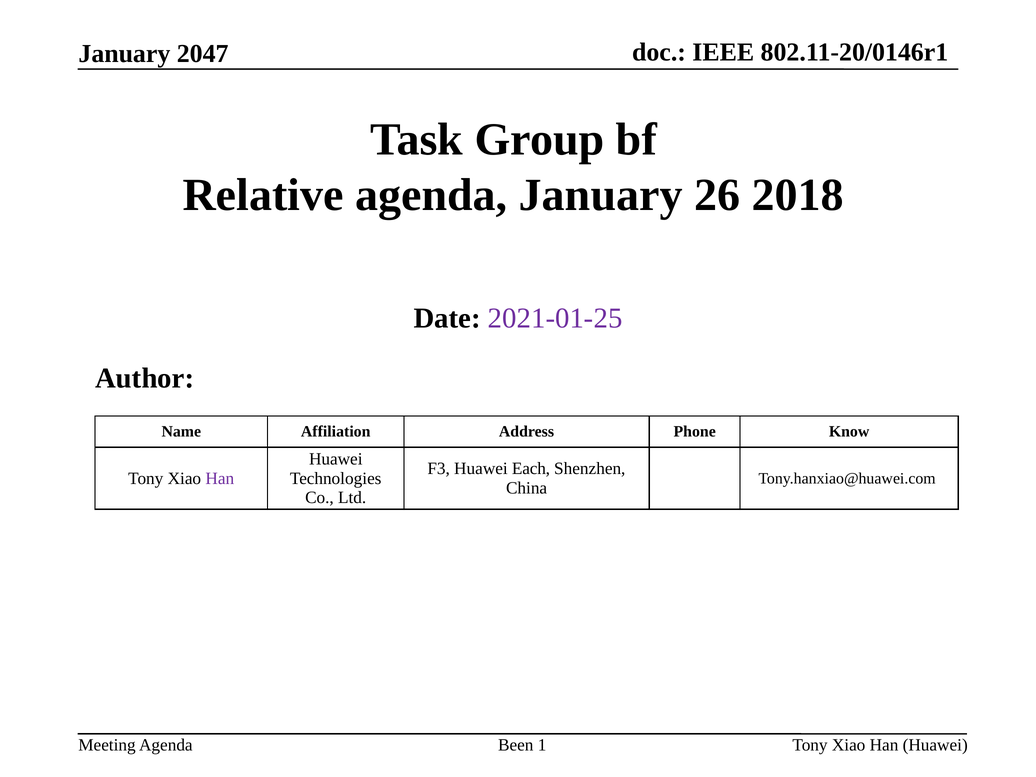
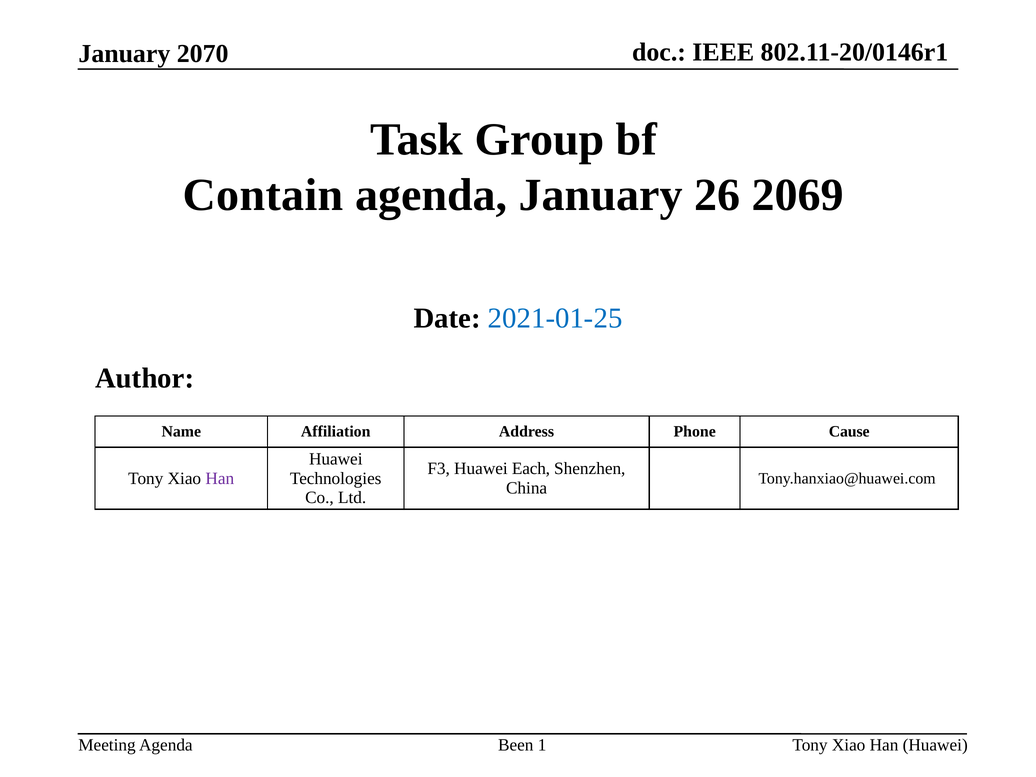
2047: 2047 -> 2070 (203, 54)
Relative: Relative -> Contain (263, 195)
2018: 2018 -> 2069 (798, 195)
2021-01-25 colour: purple -> blue (555, 318)
Know: Know -> Cause (849, 432)
